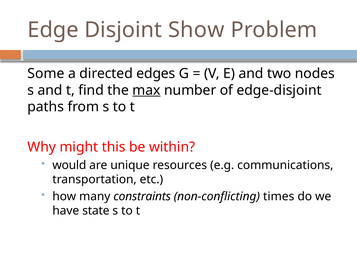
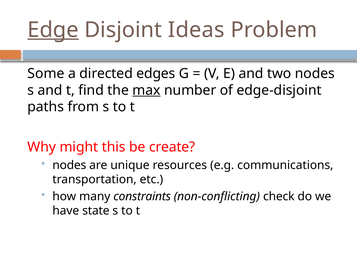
Edge underline: none -> present (53, 30)
Show: Show -> Ideas (196, 30)
within: within -> create (172, 147)
would: would -> nodes (69, 165)
times: times -> check (279, 196)
